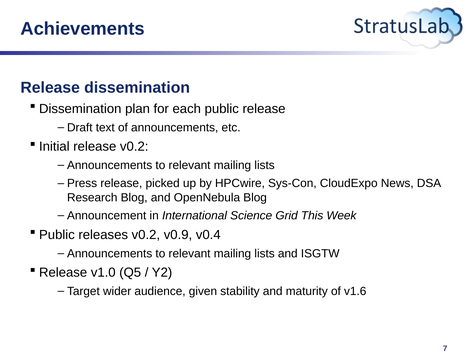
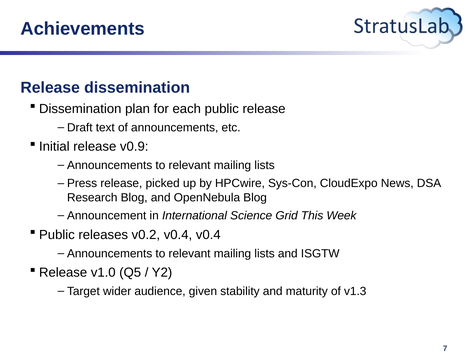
release v0.2: v0.2 -> v0.9 (134, 147)
v0.2 v0.9: v0.9 -> v0.4 (178, 235)
v1.6: v1.6 -> v1.3 (355, 291)
